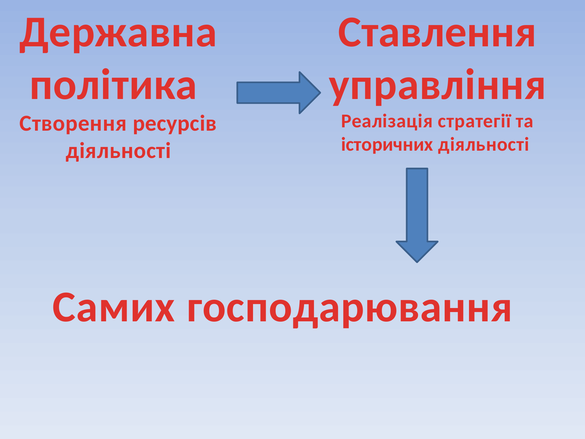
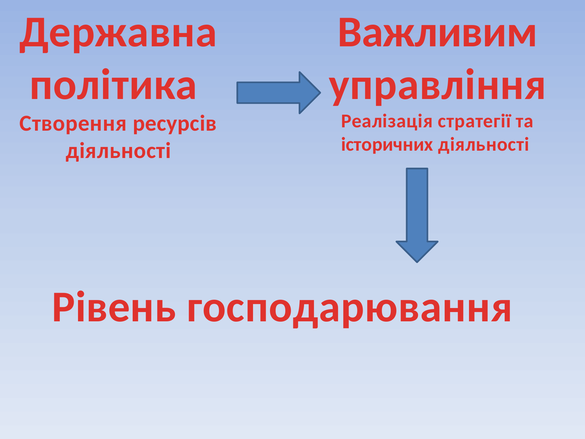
Ставлення: Ставлення -> Важливим (438, 32)
Самих: Самих -> Рівень (114, 307)
